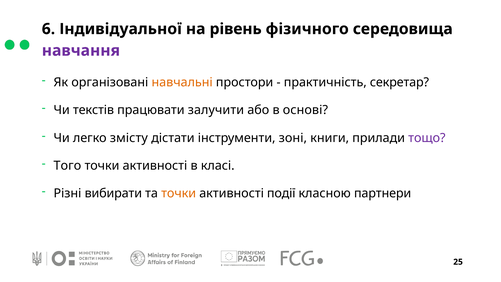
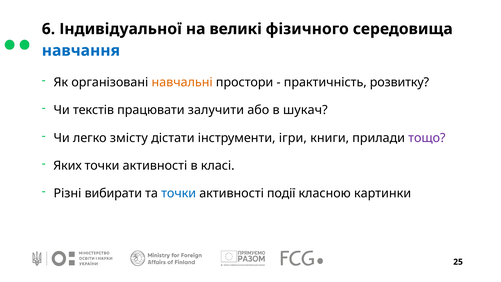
рівень: рівень -> великі (236, 29)
навчання colour: purple -> blue (81, 51)
секретар: секретар -> розвитку (399, 82)
основі: основі -> шукач (305, 110)
зоні: зоні -> ігри (293, 138)
Того: Того -> Яких (68, 166)
точки colour: orange -> blue (179, 193)
партнери: партнери -> картинки (383, 193)
